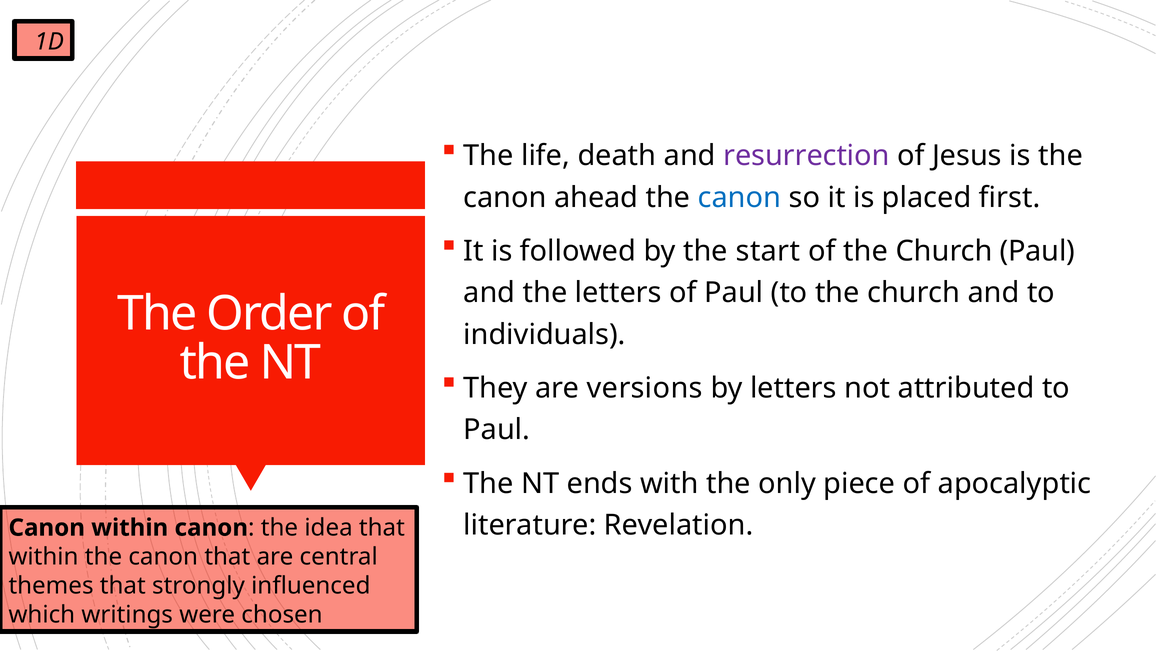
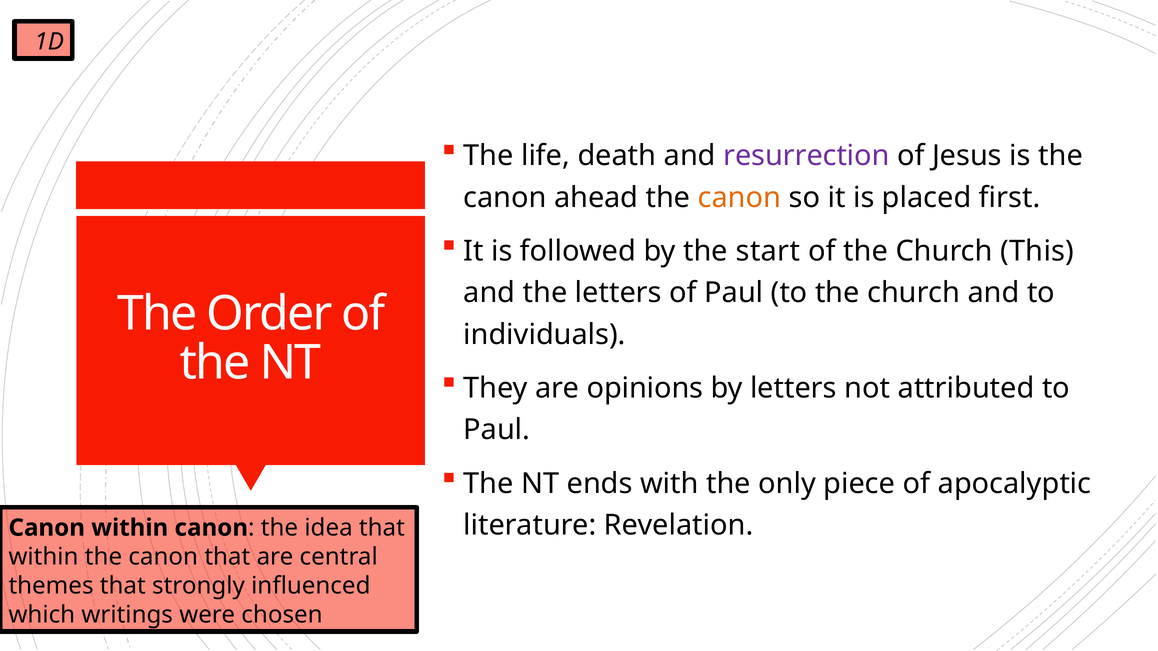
canon colour: blue -> orange (739, 198)
Church Paul: Paul -> This (1037, 251)
versions: versions -> opinions (645, 388)
